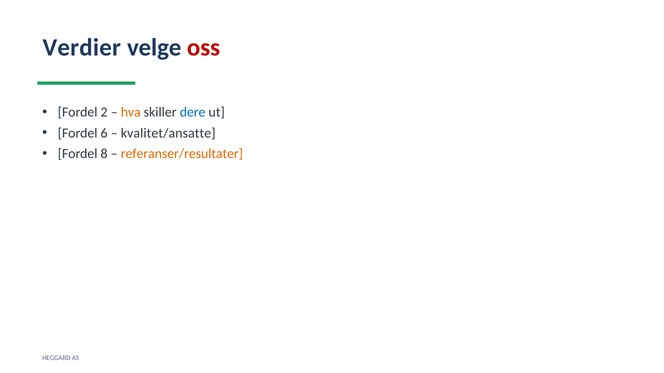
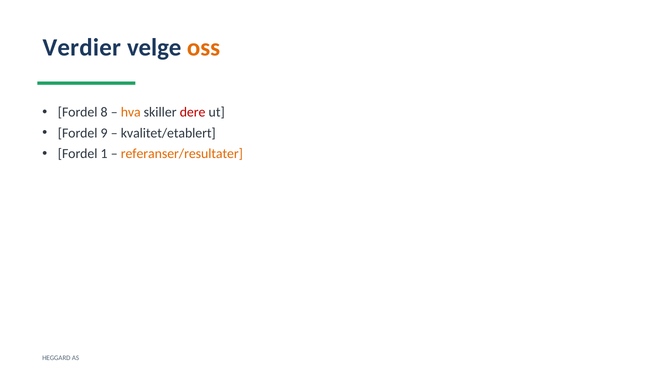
oss colour: red -> orange (204, 47)
2: 2 -> 8 (104, 112)
dere colour: blue -> red (193, 112)
6: 6 -> 9 (104, 133)
kvalitet/ansatte: kvalitet/ansatte -> kvalitet/etablert (168, 133)
8: 8 -> 1 (104, 154)
